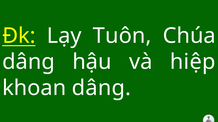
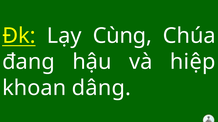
Tuôn: Tuôn -> Cùng (122, 36)
dâng: dâng -> đang (28, 62)
